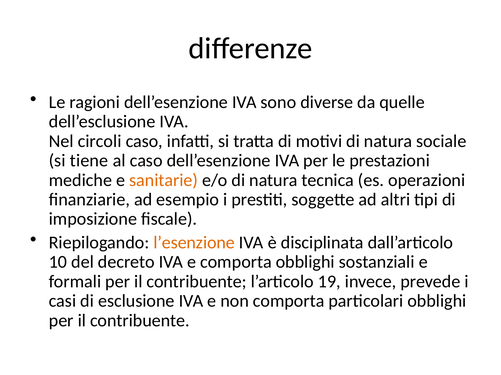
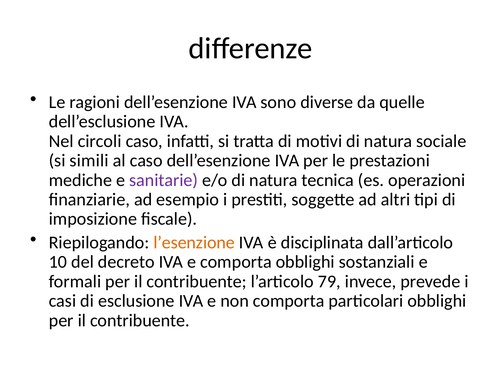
tiene: tiene -> simili (89, 161)
sanitarie colour: orange -> purple (164, 180)
19: 19 -> 79 (329, 282)
